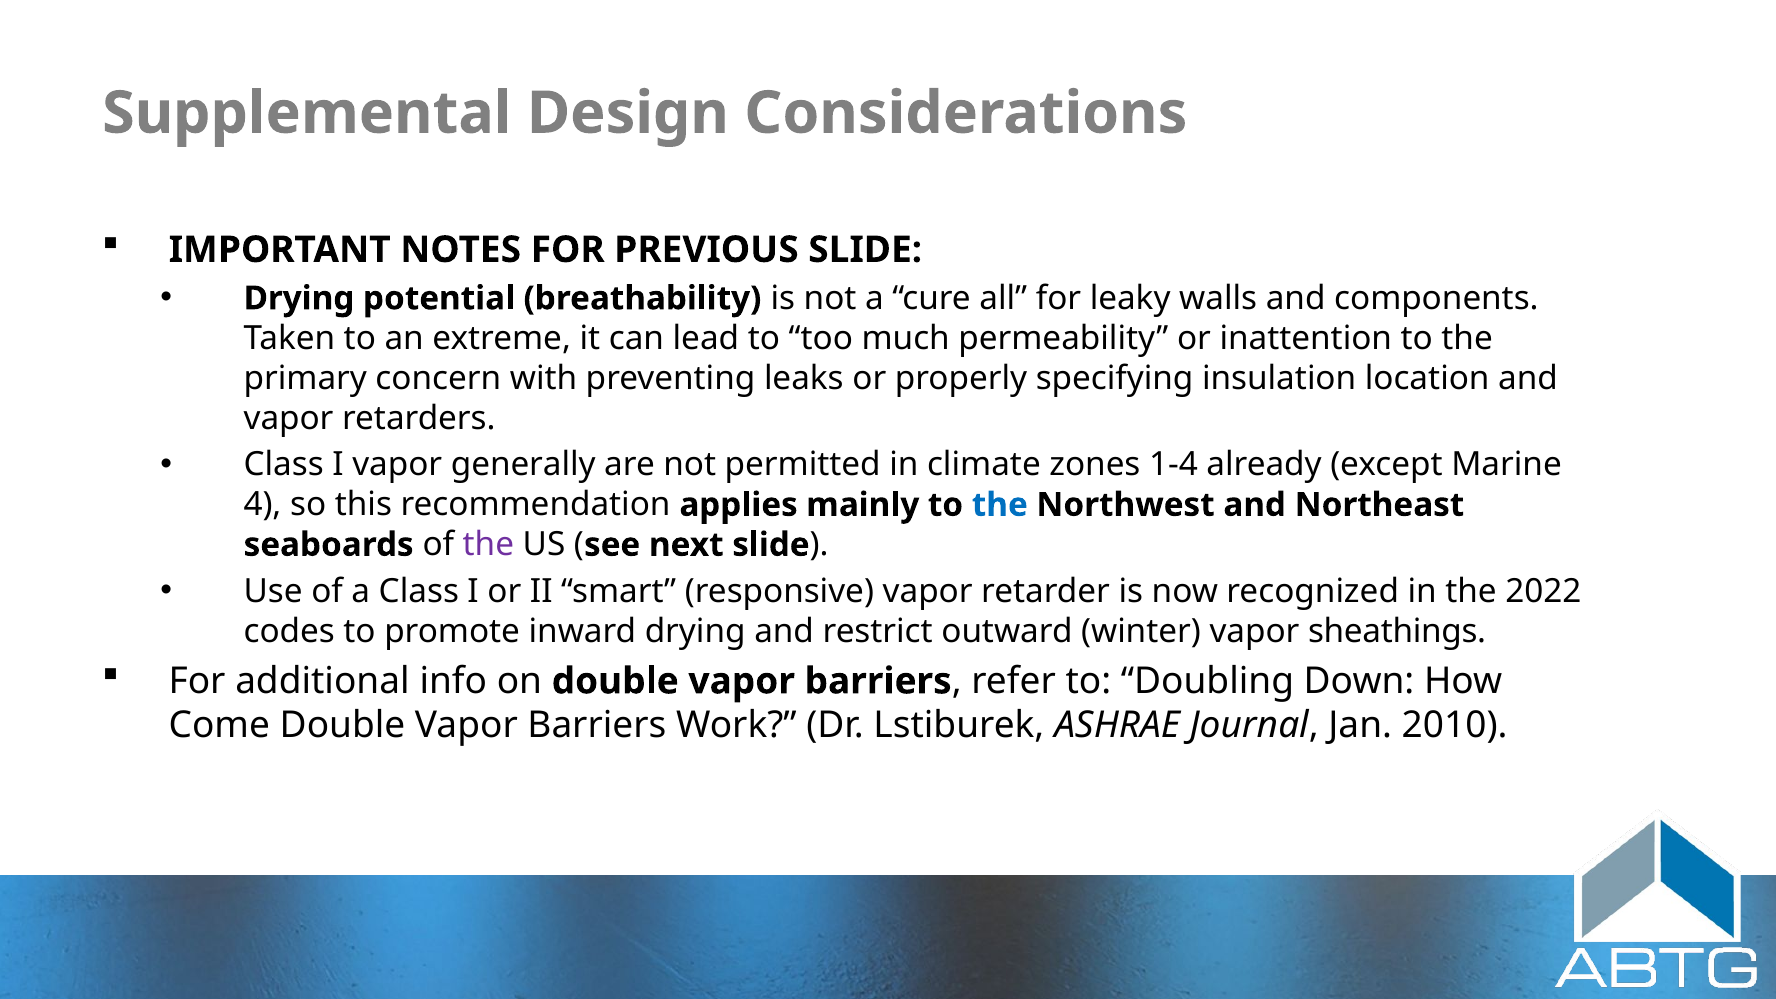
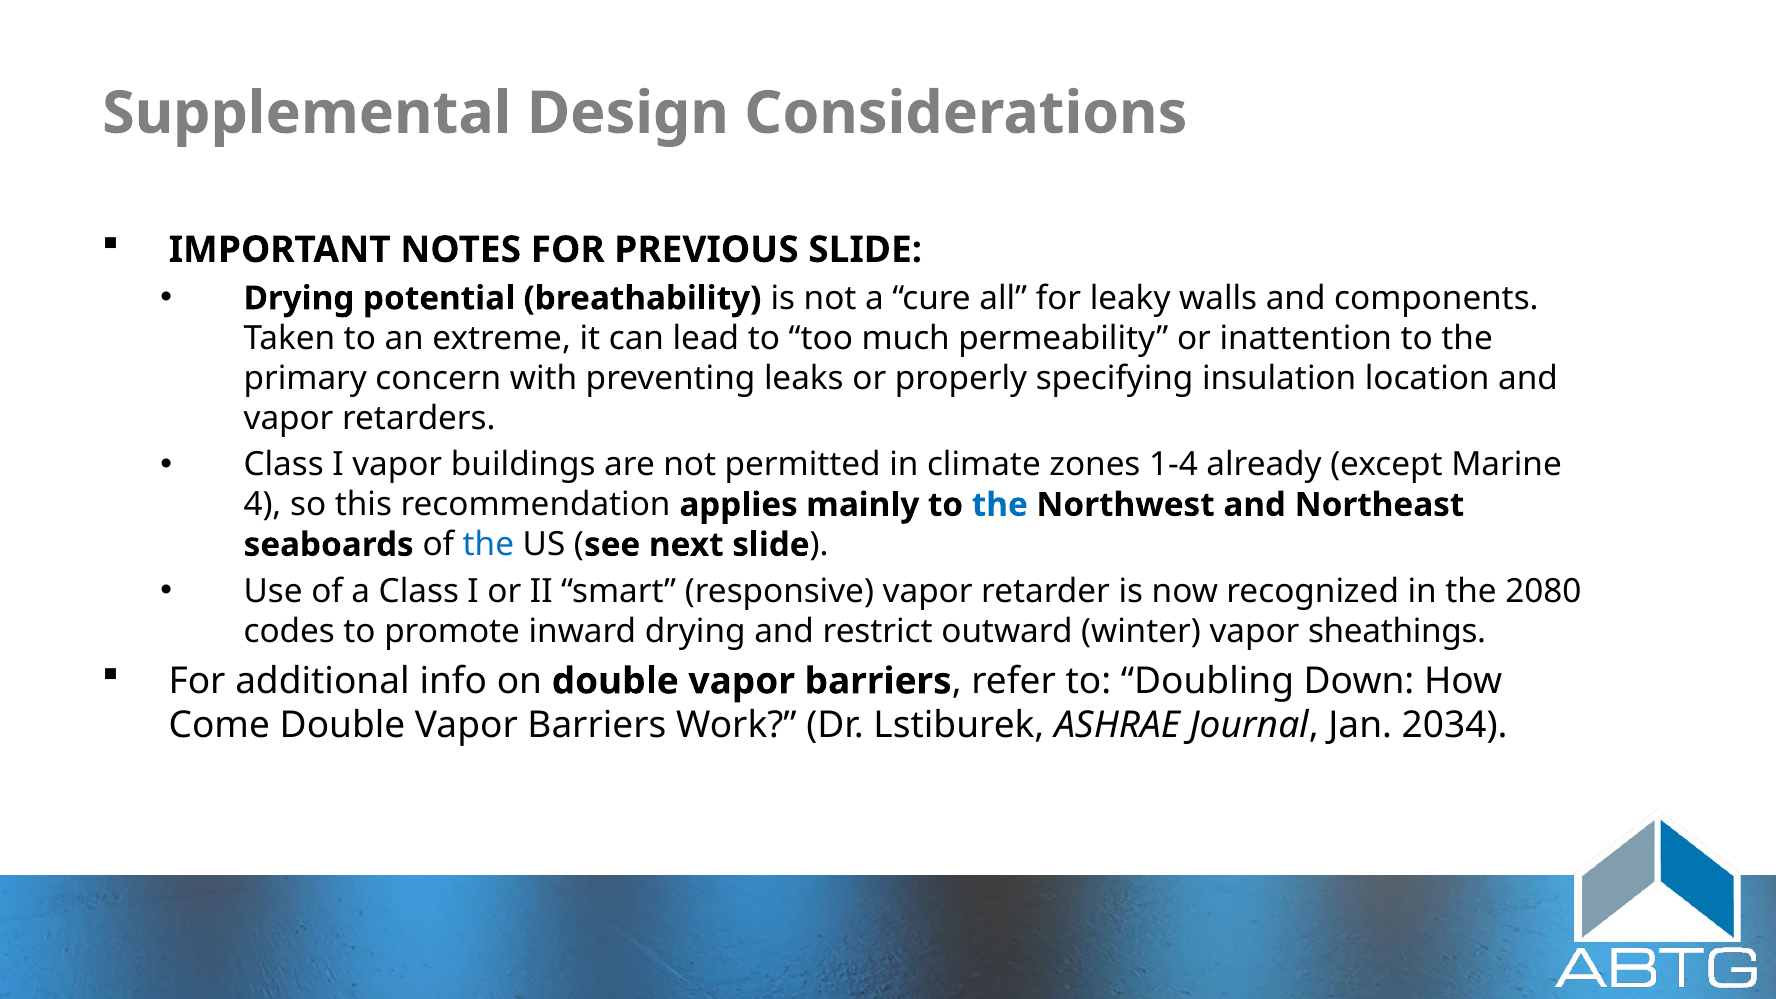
generally: generally -> buildings (523, 465)
the colour: purple -> blue (488, 545)
2022: 2022 -> 2080 (1543, 591)
2010: 2010 -> 2034 (1455, 726)
